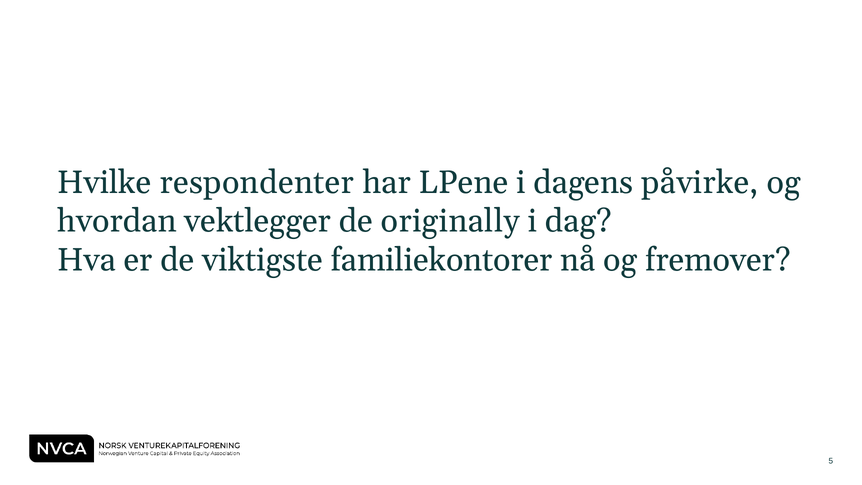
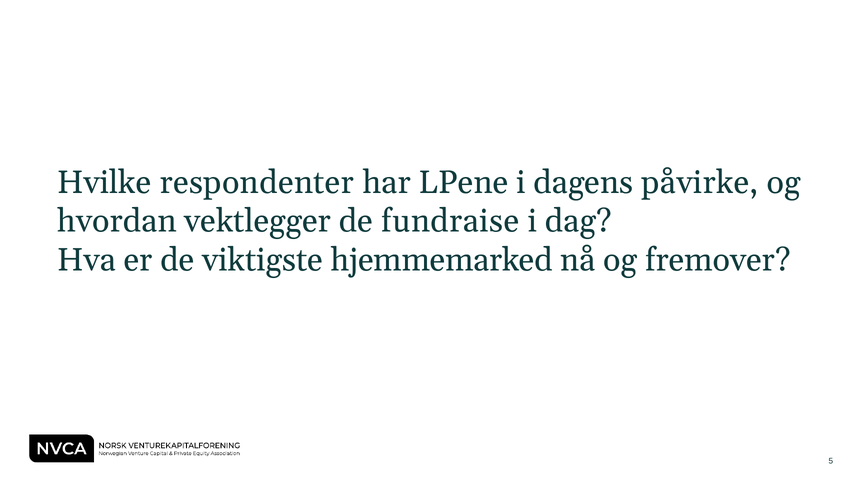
originally: originally -> fundraise (450, 221)
familiekontorer: familiekontorer -> hjemmemarked (442, 260)
